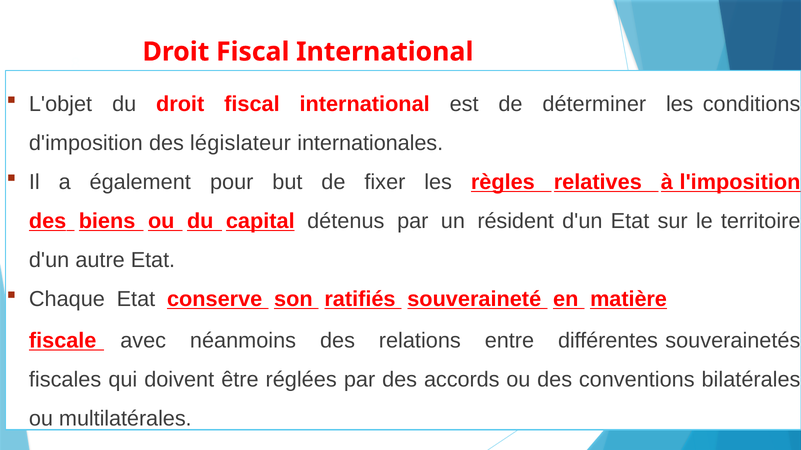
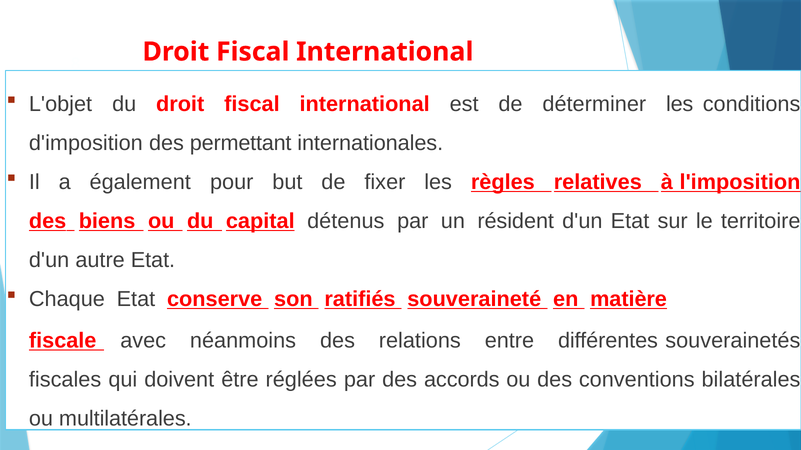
législateur: législateur -> permettant (241, 143)
